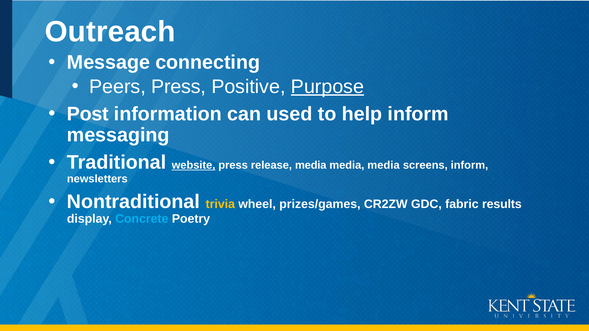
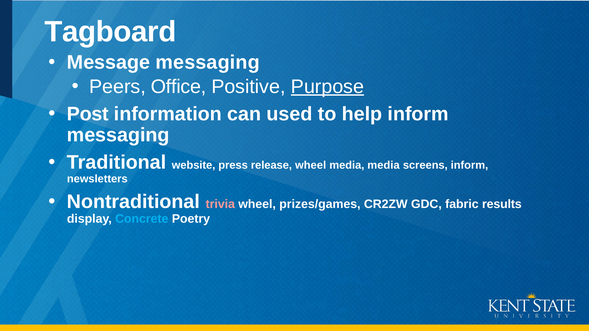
Outreach: Outreach -> Tagboard (110, 32)
Message connecting: connecting -> messaging (208, 62)
Peers Press: Press -> Office (179, 87)
website underline: present -> none (194, 165)
release media: media -> wheel (311, 165)
trivia colour: yellow -> pink (220, 204)
